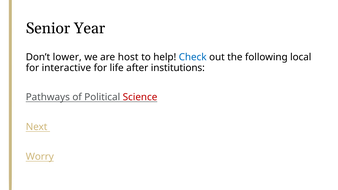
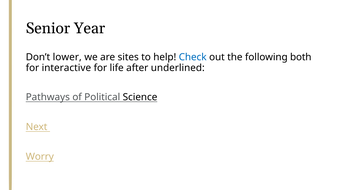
host: host -> sites (128, 57)
local: local -> both (301, 57)
institutions: institutions -> underlined (178, 68)
Science colour: red -> black (140, 97)
